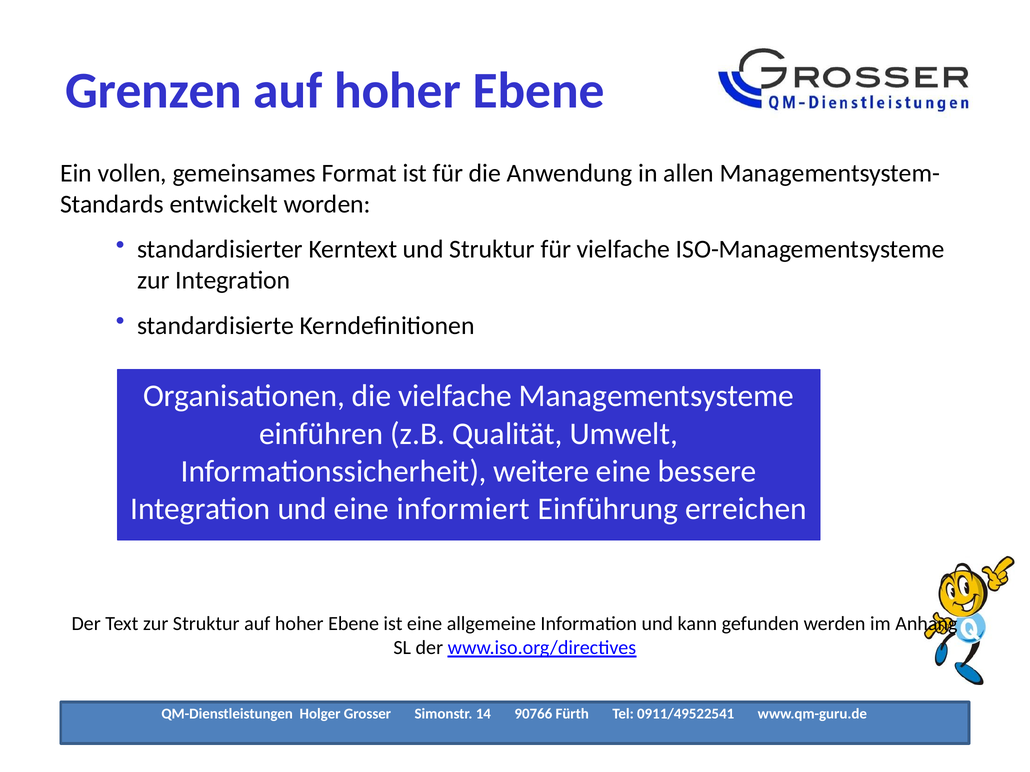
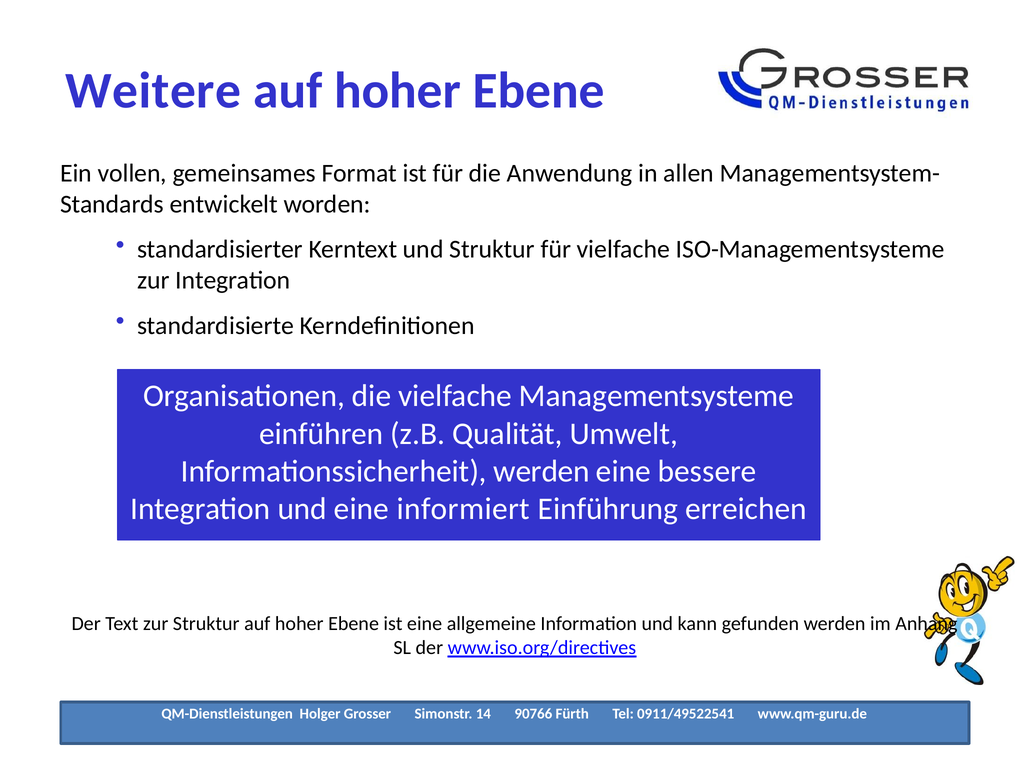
Grenzen: Grenzen -> Weitere (153, 91)
Informationssicherheit weitere: weitere -> werden (542, 472)
